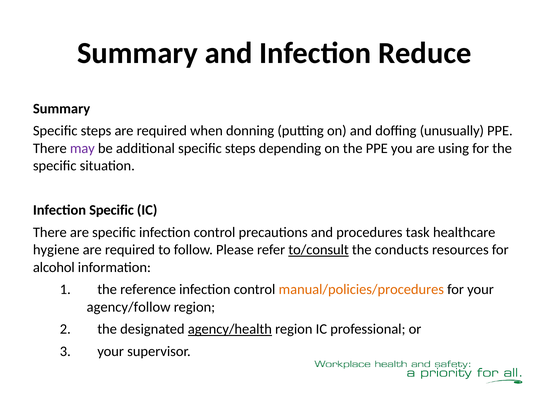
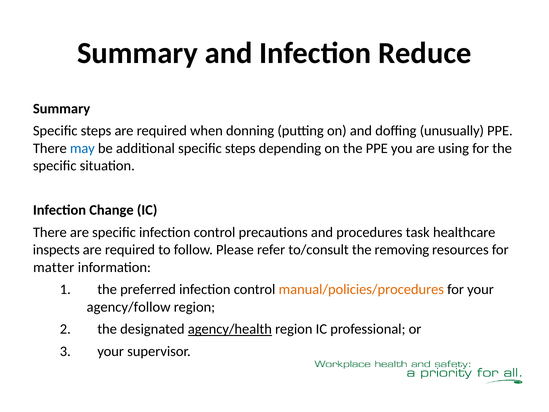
may colour: purple -> blue (82, 148)
Infection Specific: Specific -> Change (111, 210)
hygiene: hygiene -> inspects (56, 250)
to/consult underline: present -> none (319, 250)
conducts: conducts -> removing (402, 250)
alcohol: alcohol -> matter (54, 267)
reference: reference -> preferred (148, 289)
